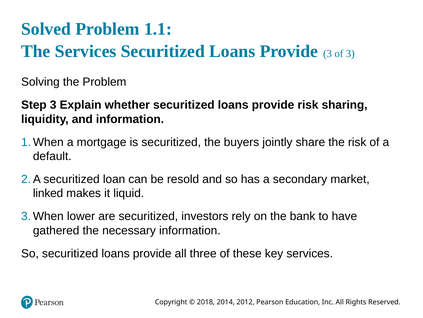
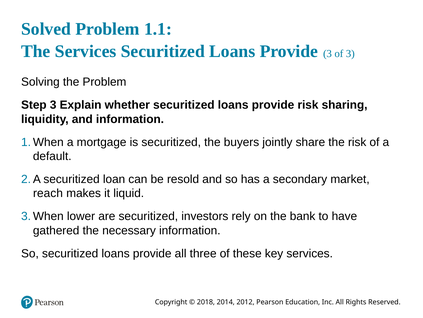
linked: linked -> reach (48, 193)
